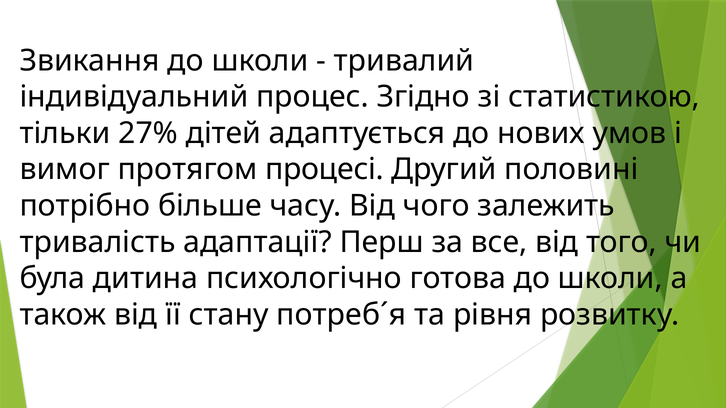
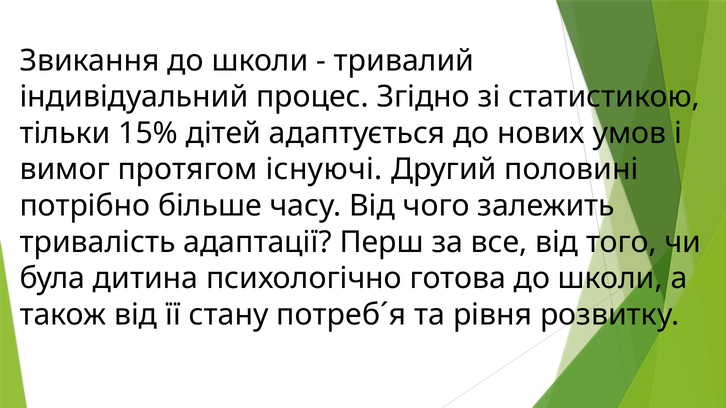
27%: 27% -> 15% (148, 133)
процесі: процесі -> існуючі (324, 170)
